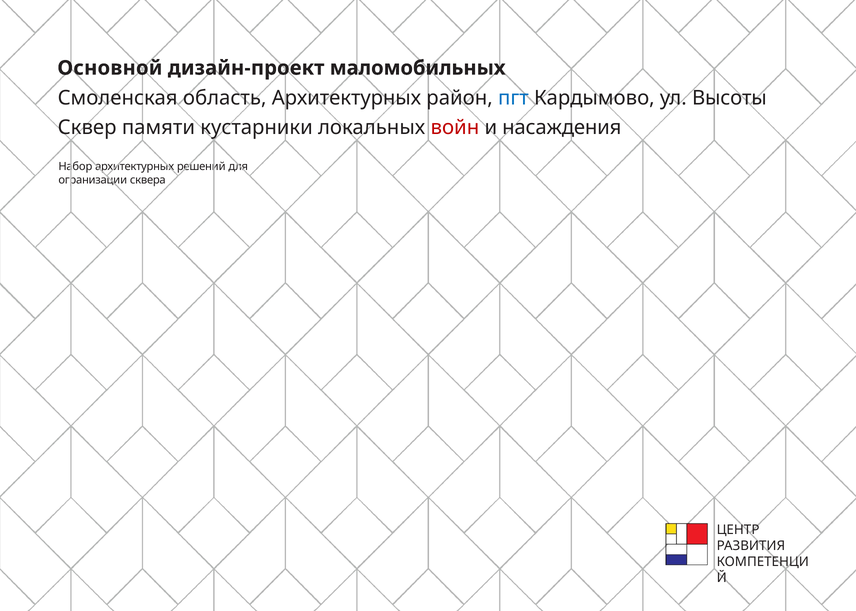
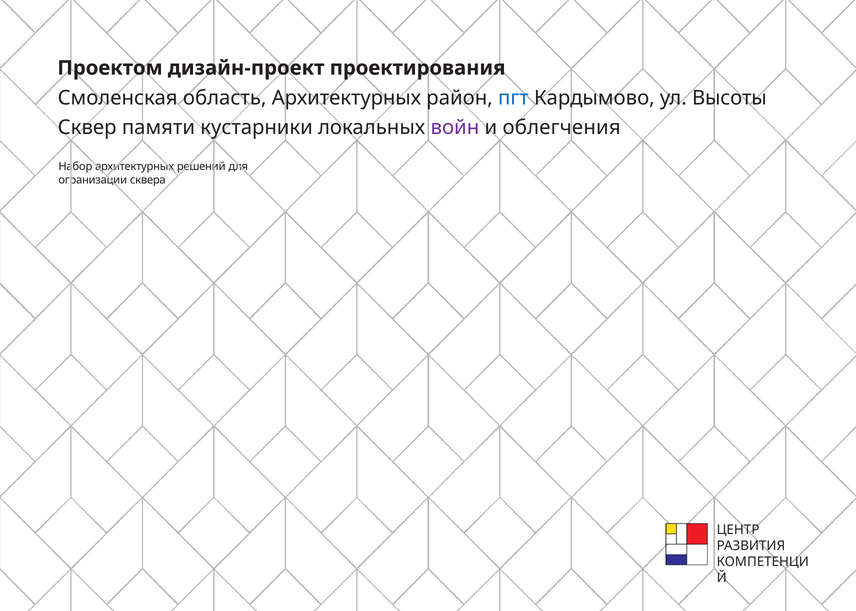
Основной: Основной -> Проектом (110, 68)
маломобильных: маломобильных -> проектирования (418, 68)
войн colour: red -> purple (455, 128)
насаждения: насаждения -> облегчения (562, 128)
